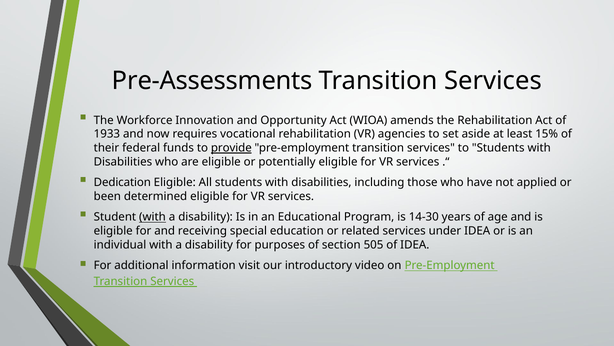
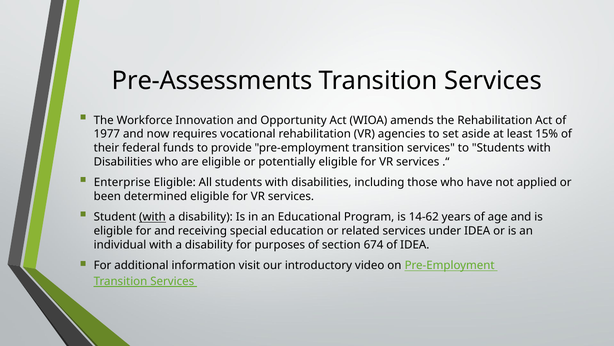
1933: 1933 -> 1977 (107, 134)
provide underline: present -> none (231, 148)
Dedication: Dedication -> Enterprise (122, 182)
14-30: 14-30 -> 14-62 (424, 217)
505: 505 -> 674 (374, 244)
